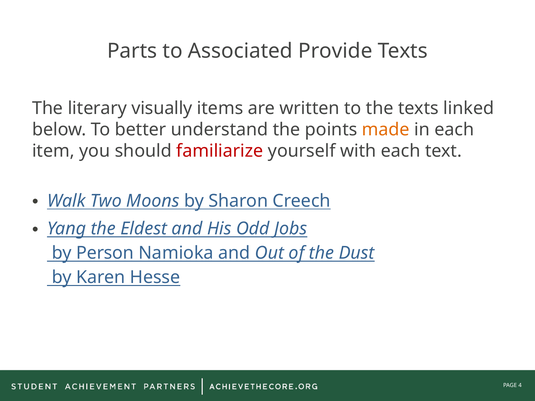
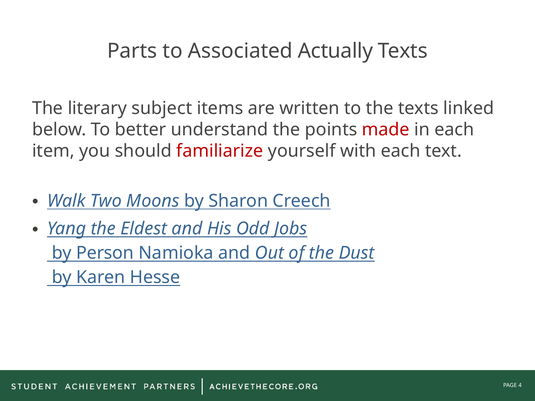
Provide: Provide -> Actually (335, 51)
visually: visually -> subject (162, 108)
made colour: orange -> red (386, 130)
